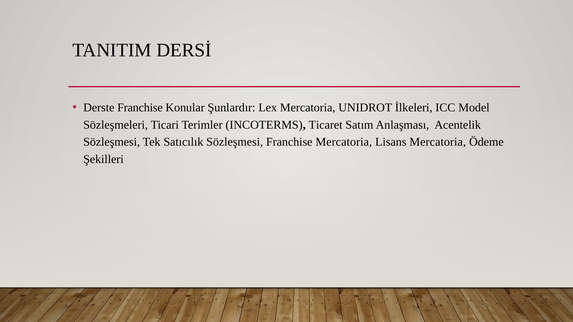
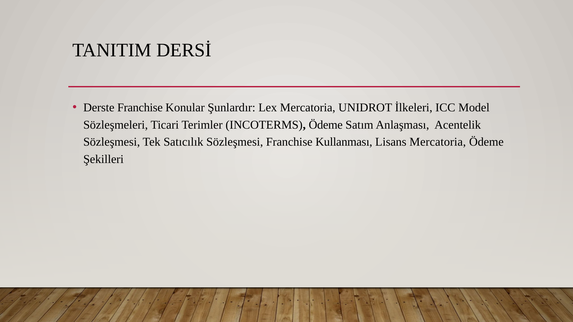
INCOTERMS Ticaret: Ticaret -> Ödeme (326, 125)
Franchise Mercatoria: Mercatoria -> Kullanması (344, 142)
